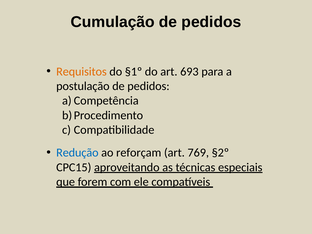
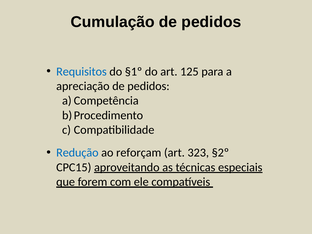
Requisitos colour: orange -> blue (81, 72)
693: 693 -> 125 (189, 72)
postulação: postulação -> apreciação (83, 86)
769: 769 -> 323 (198, 153)
